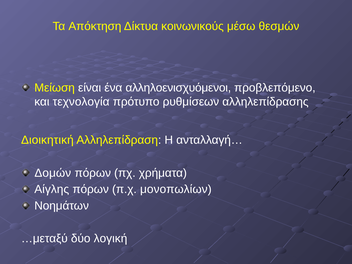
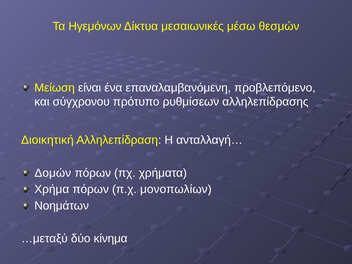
Απόκτηση: Απόκτηση -> Ηγεμόνων (95, 26)
κοινωνικούς: κοινωνικούς -> μεσαιωνικές (193, 26)
αλληλοενισχυόμενοι: αλληλοενισχυόμενοι -> επαναλαμβανόμενη (178, 88)
τεχνολογία: τεχνολογία -> σύγχρονου (81, 102)
Αίγλης: Αίγλης -> Χρήμα (52, 189)
λογική: λογική -> κίνημα (111, 239)
